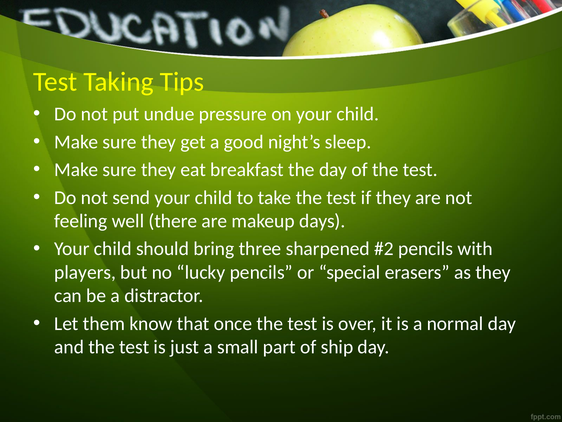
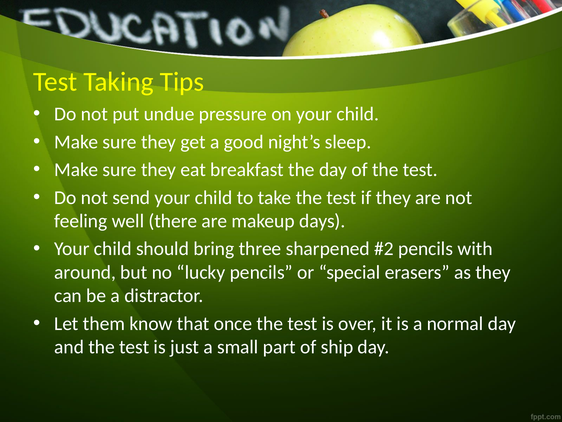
players: players -> around (85, 272)
